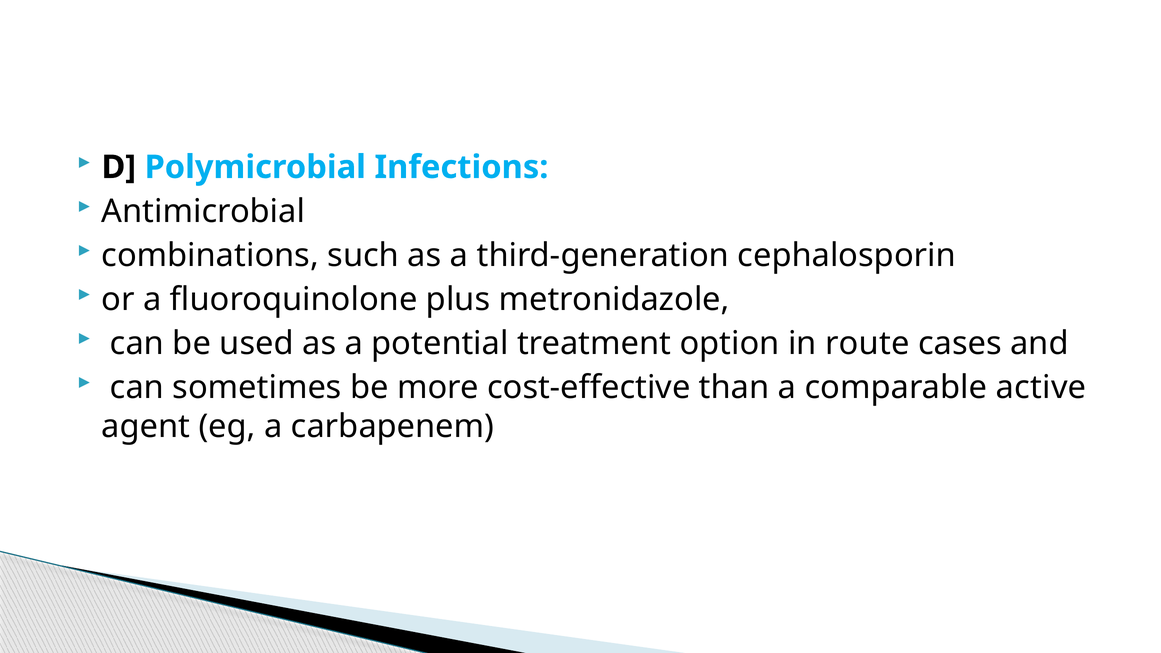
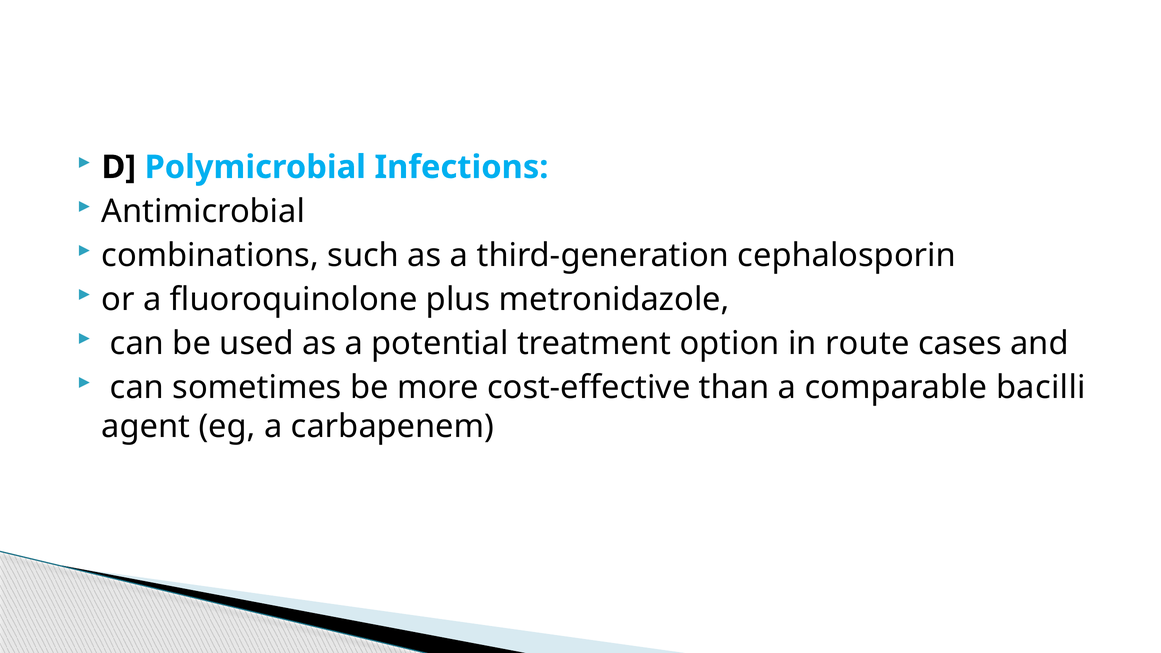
active: active -> bacilli (1041, 387)
